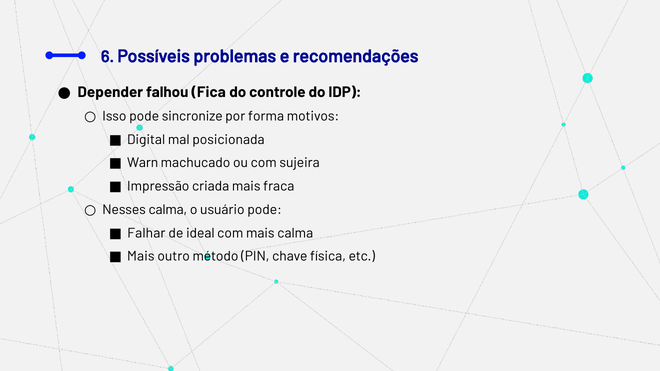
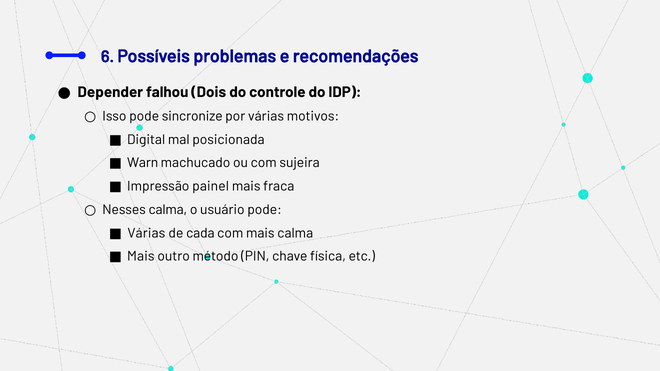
Fica: Fica -> Dois (209, 92)
por forma: forma -> várias (266, 116)
criada: criada -> painel (211, 186)
Falhar: Falhar -> Várias (146, 233)
ideal: ideal -> cada (200, 233)
